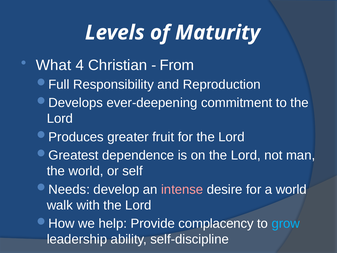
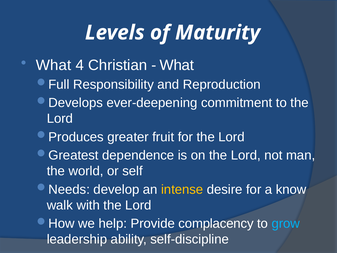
From: From -> What (177, 65)
intense colour: pink -> yellow (182, 189)
a world: world -> know (291, 189)
